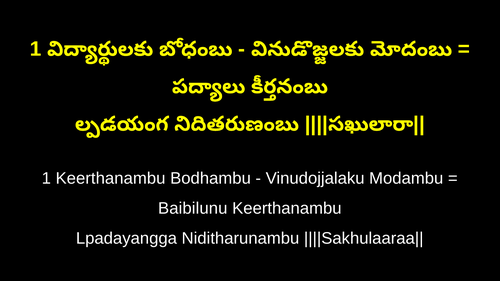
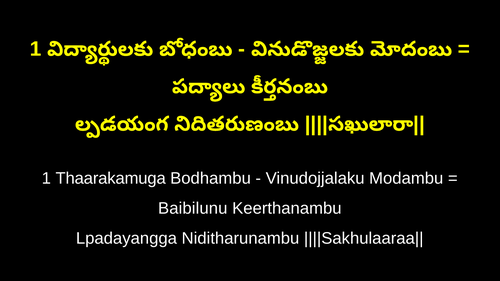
1 Keerthanambu: Keerthanambu -> Thaarakamuga (111, 179)
